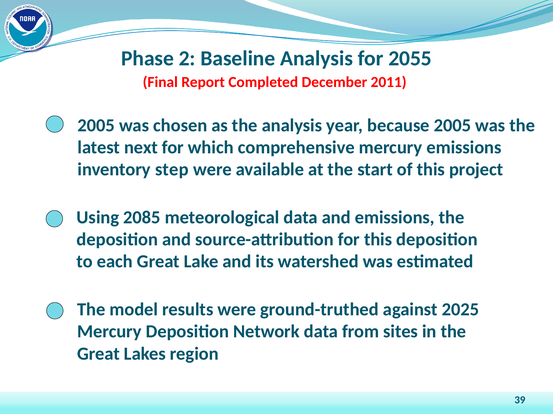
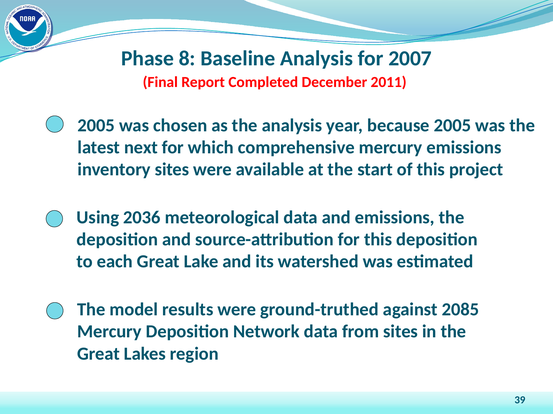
2: 2 -> 8 (187, 59)
2055: 2055 -> 2007 (410, 59)
inventory step: step -> sites (172, 170)
2085: 2085 -> 2036 (142, 218)
2025: 2025 -> 2085 (460, 310)
